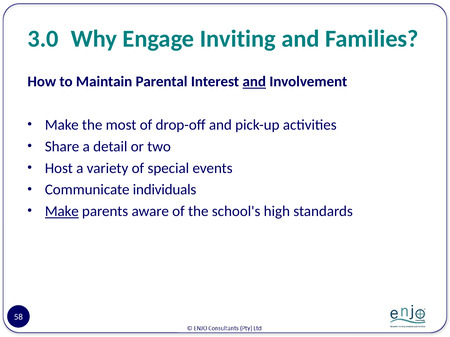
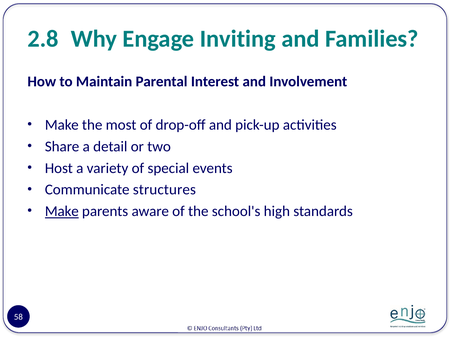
3.0: 3.0 -> 2.8 (43, 39)
and underline: present -> none (254, 82)
individuals: individuals -> structures (164, 190)
